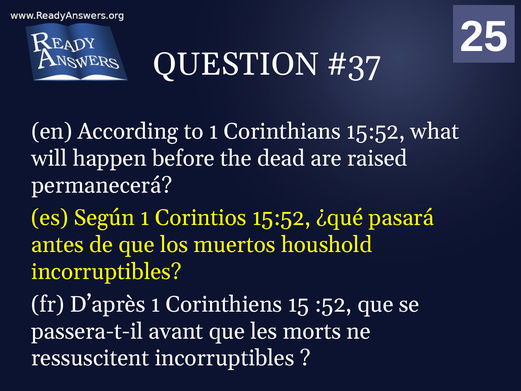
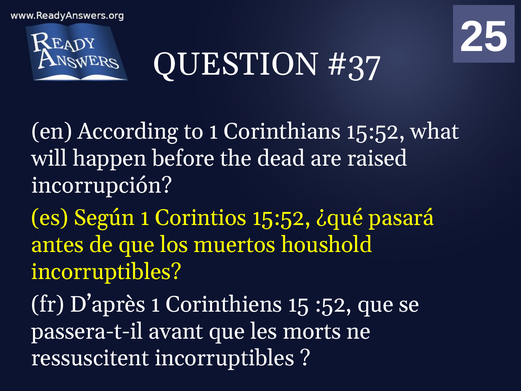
permanecerá: permanecerá -> incorrupción (102, 185)
